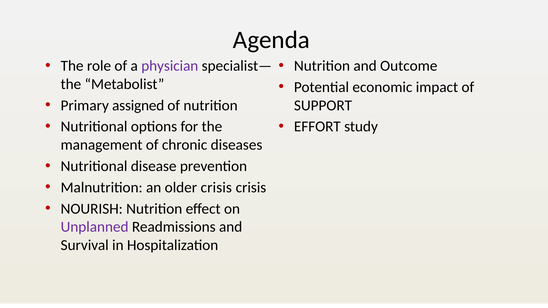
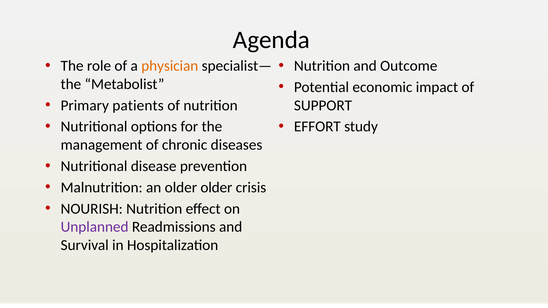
physician colour: purple -> orange (170, 66)
assigned: assigned -> patients (138, 105)
older crisis: crisis -> older (216, 188)
